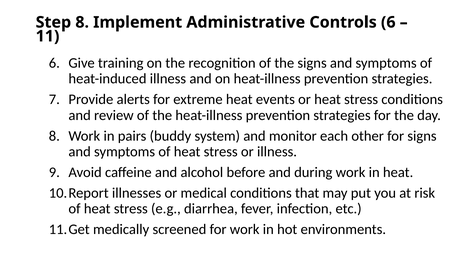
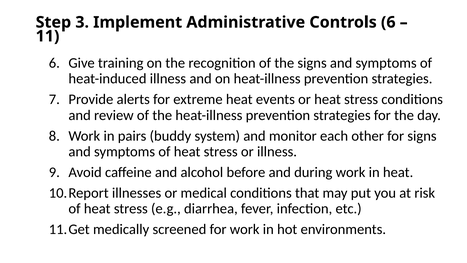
Step 8: 8 -> 3 (82, 22)
